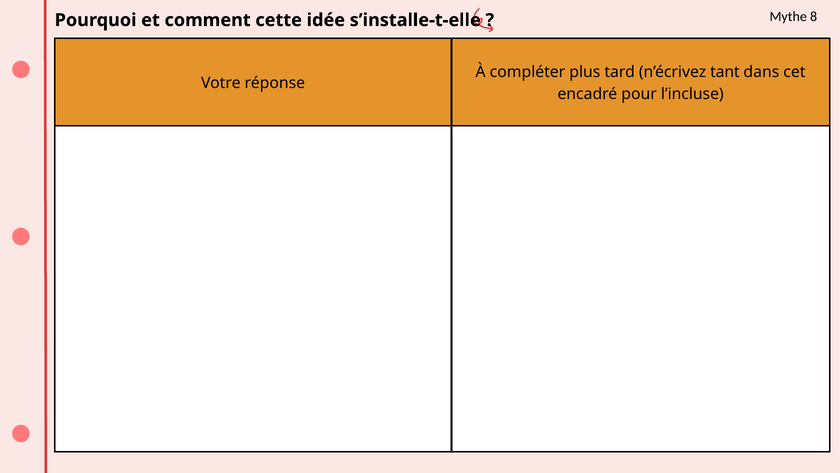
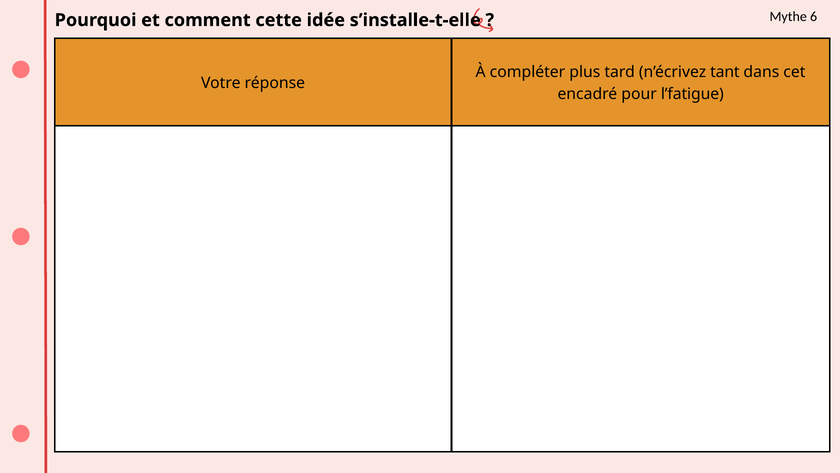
8: 8 -> 6 (814, 17)
l’incluse: l’incluse -> l’fatigue (692, 94)
